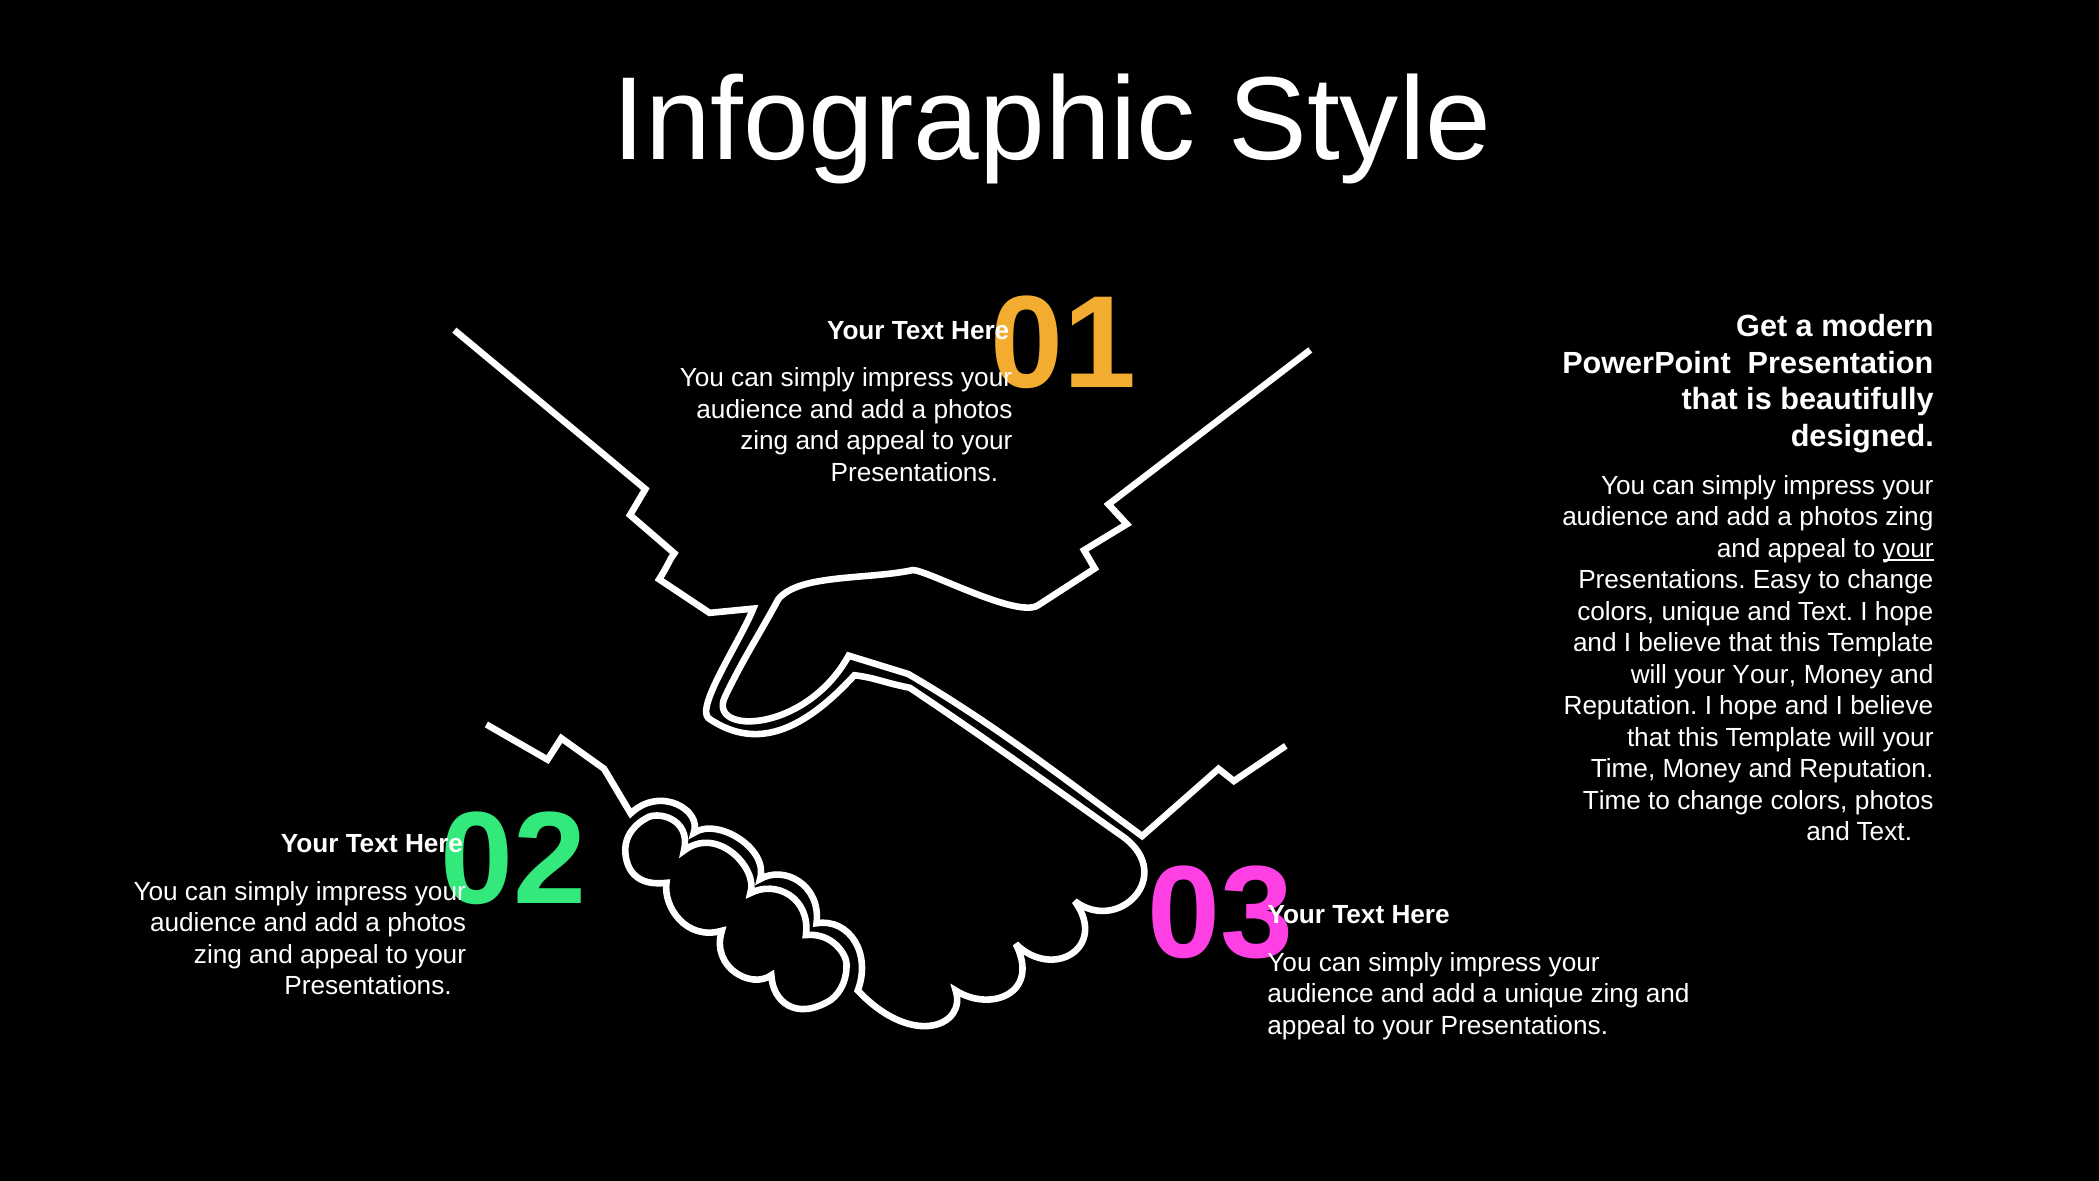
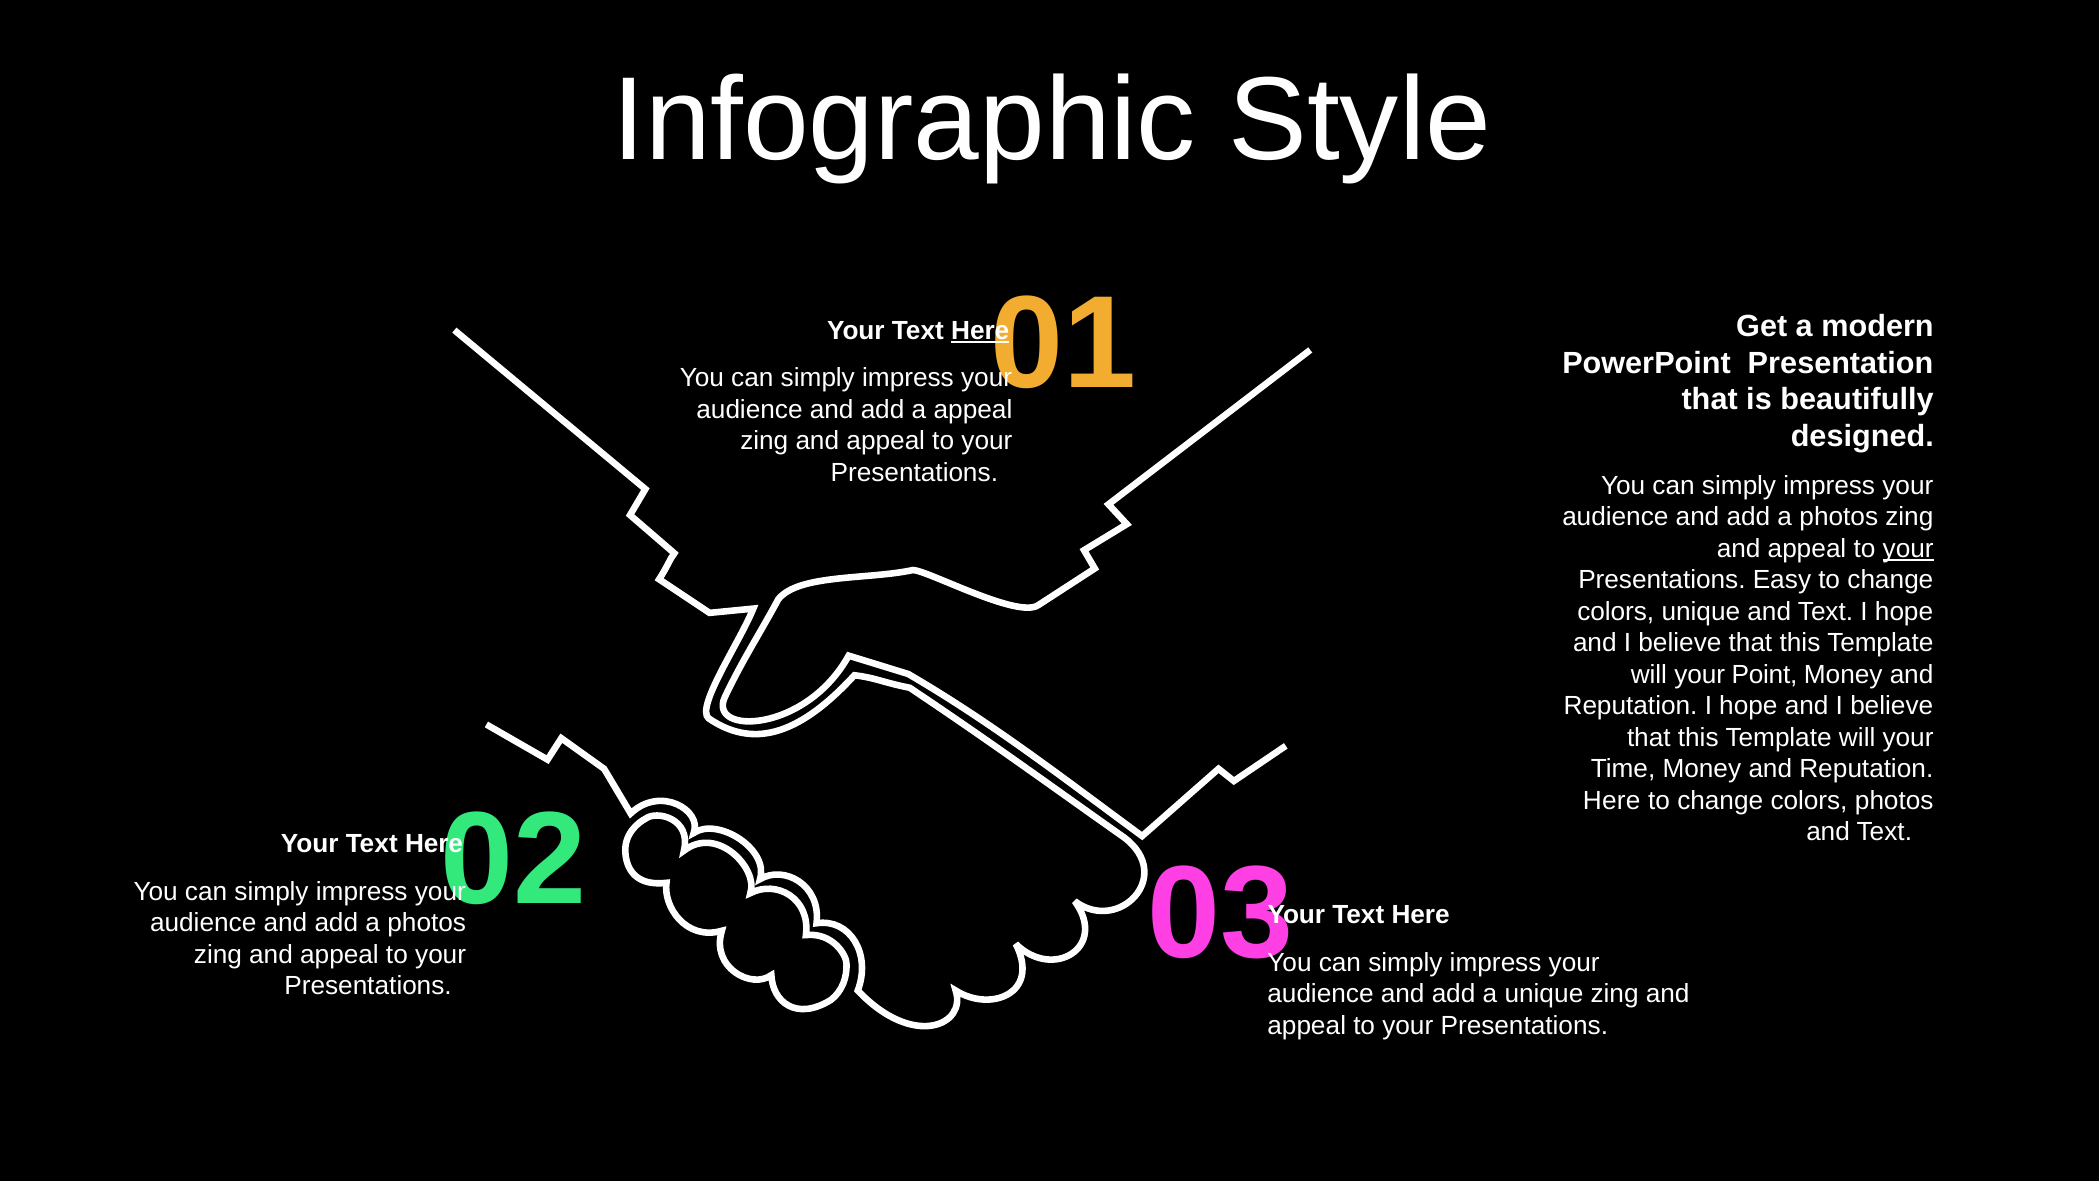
Here underline: none -> present (980, 331)
photos: photos -> appeal (973, 410)
your Your: Your -> Point (1764, 674)
Time: Time -> Here (1612, 800)
